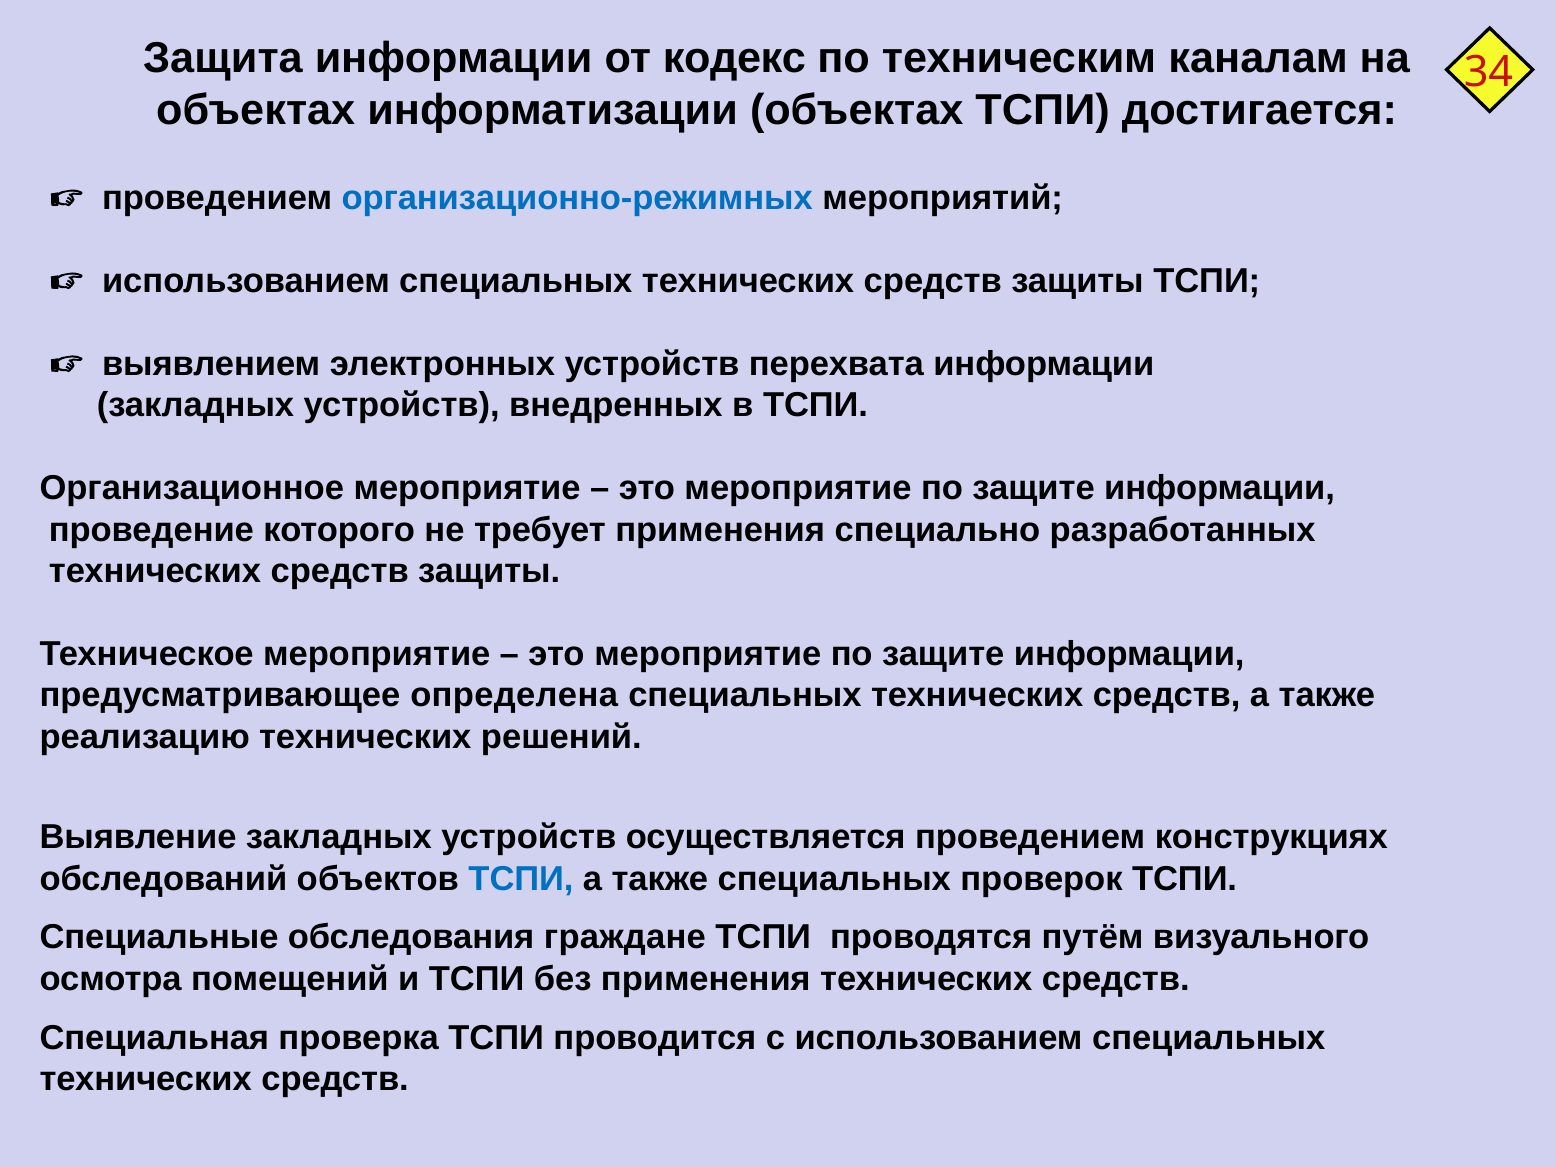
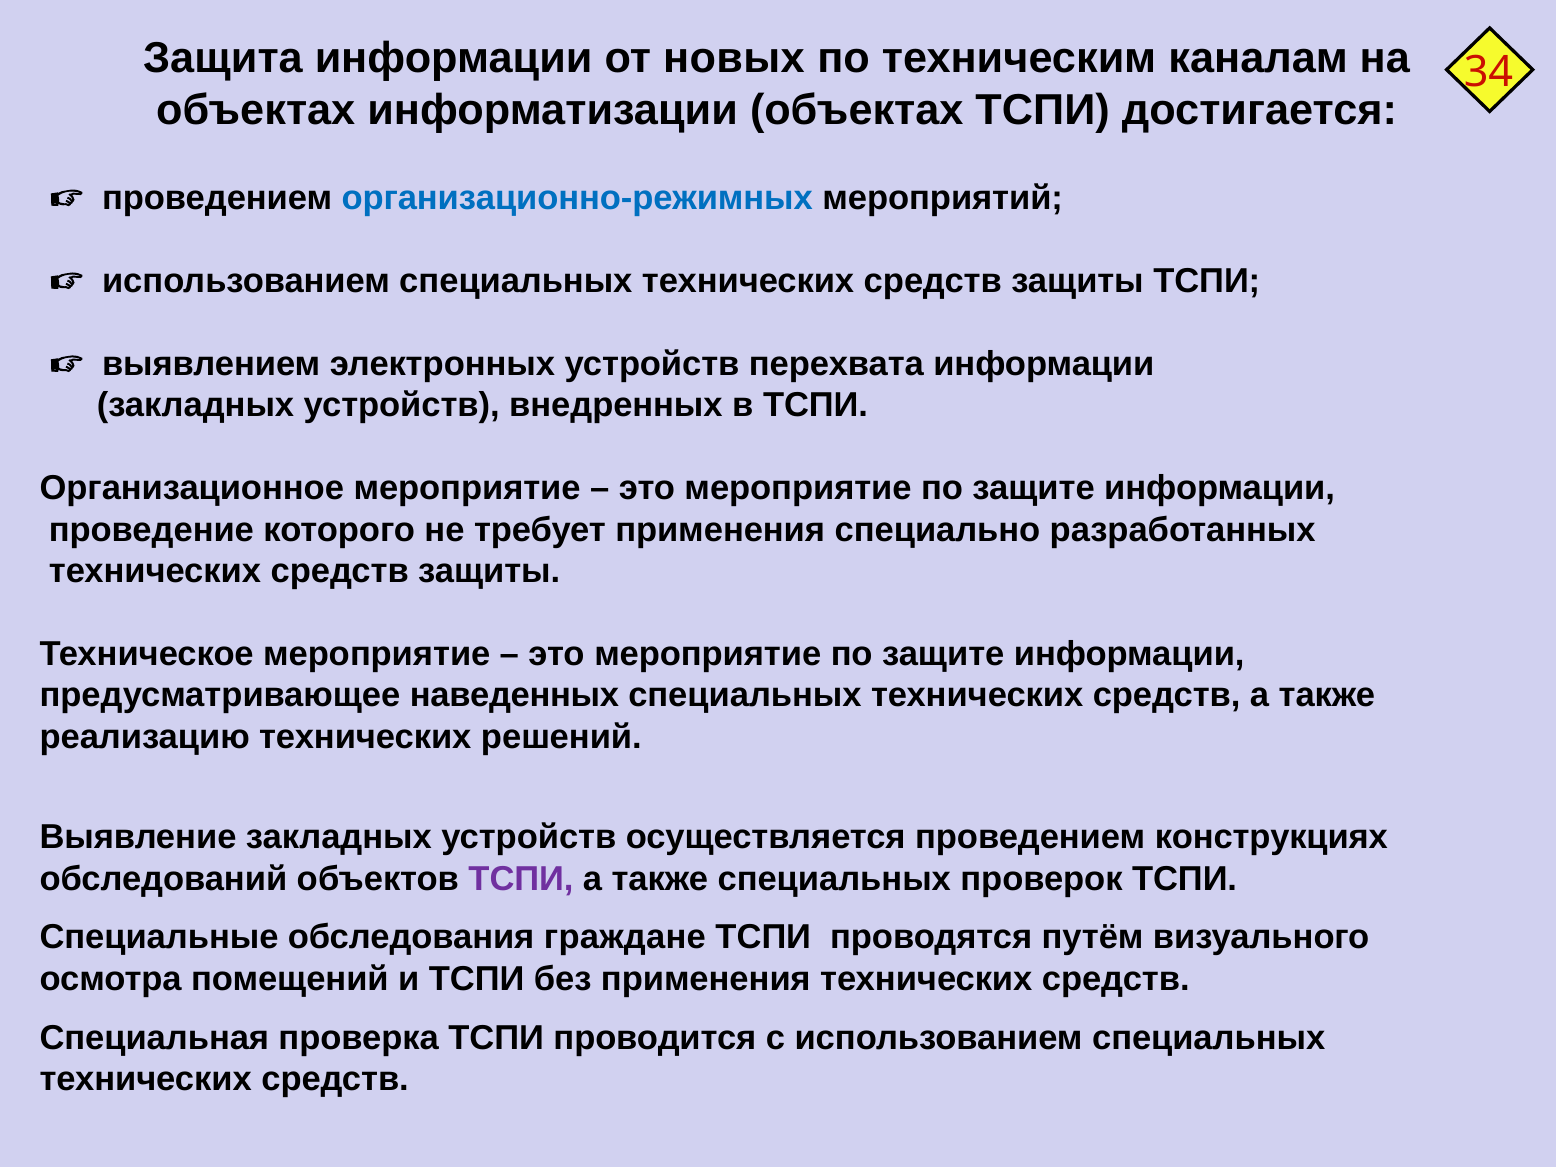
кодекс: кодекс -> новых (734, 58)
определена: определена -> наведенных (514, 696)
ТСПИ colour: blue -> purple (521, 879)
